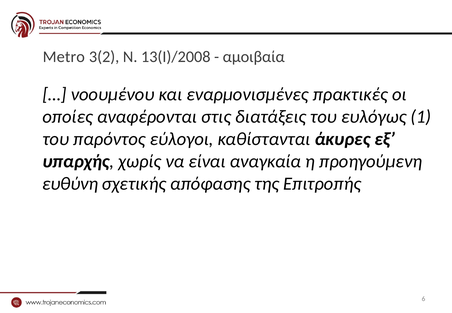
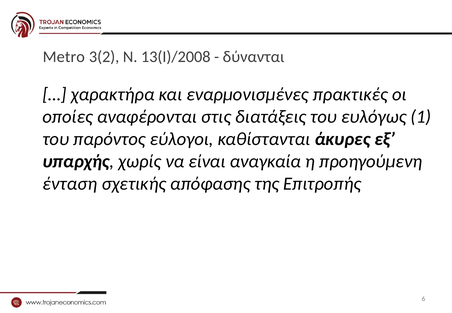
αμοιβαία: αμοιβαία -> δύνανται (254, 57)
νοουμένου: νοουμένου -> χαρακτήρα (113, 94)
ευθύνη: ευθύνη -> ένταση (70, 184)
